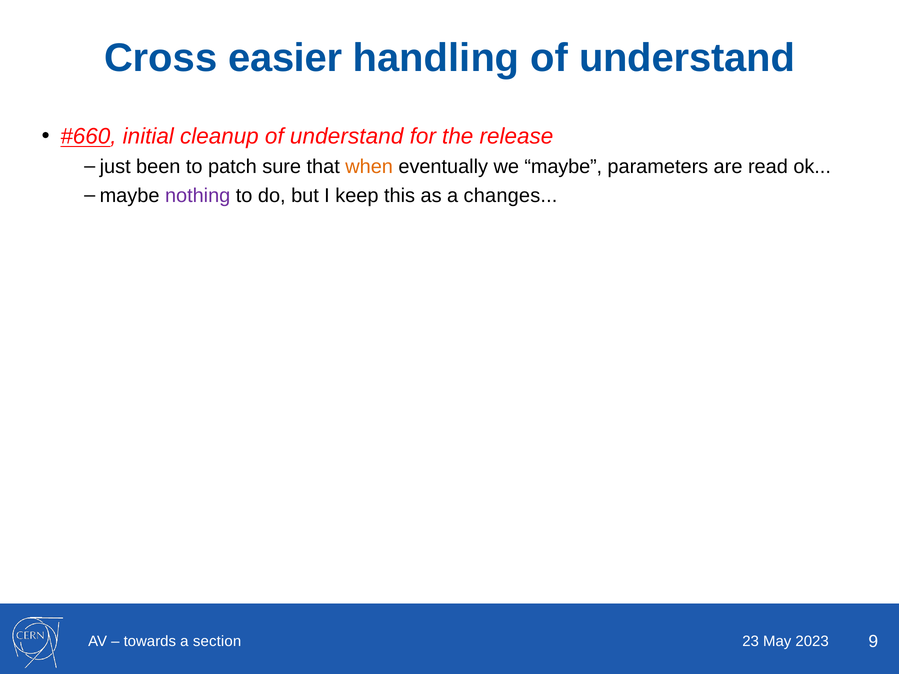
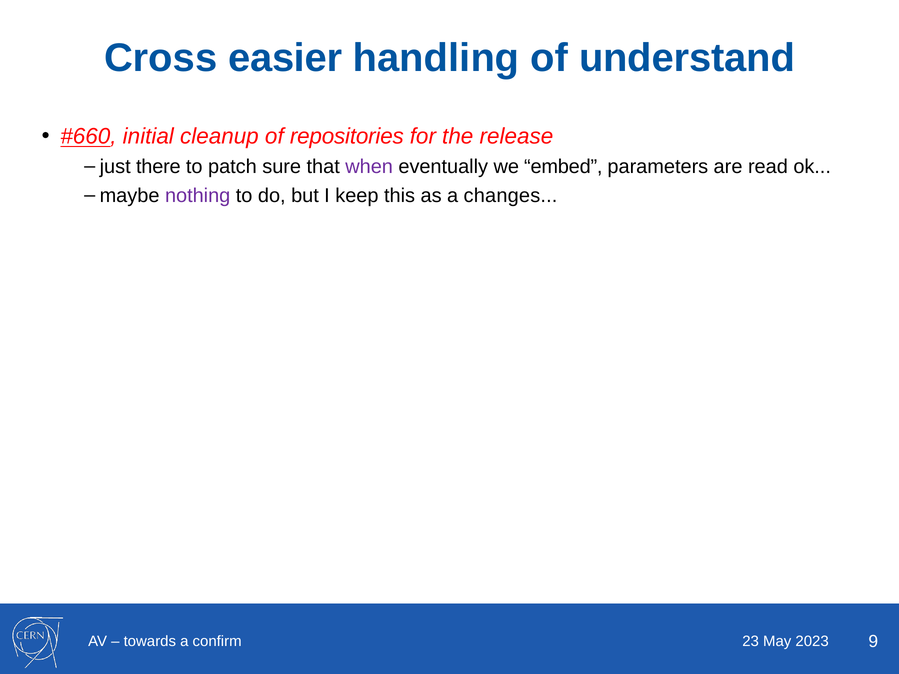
cleanup of understand: understand -> repositories (347, 137)
been: been -> there (158, 167)
when colour: orange -> purple (369, 167)
we maybe: maybe -> embed (563, 167)
section: section -> confirm (217, 642)
